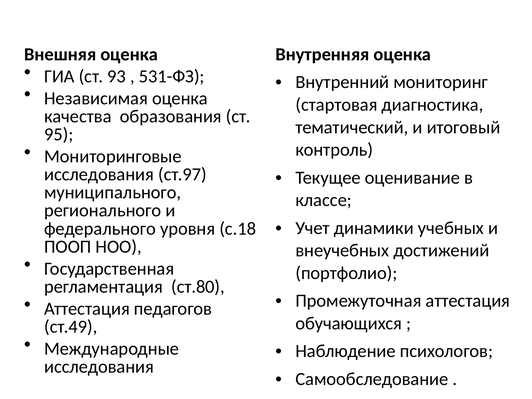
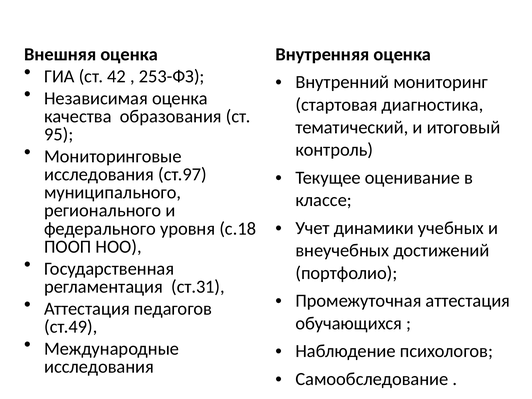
93: 93 -> 42 (117, 76)
531-ФЗ: 531-ФЗ -> 253-ФЗ (172, 76)
ст.80: ст.80 -> ст.31 (198, 287)
